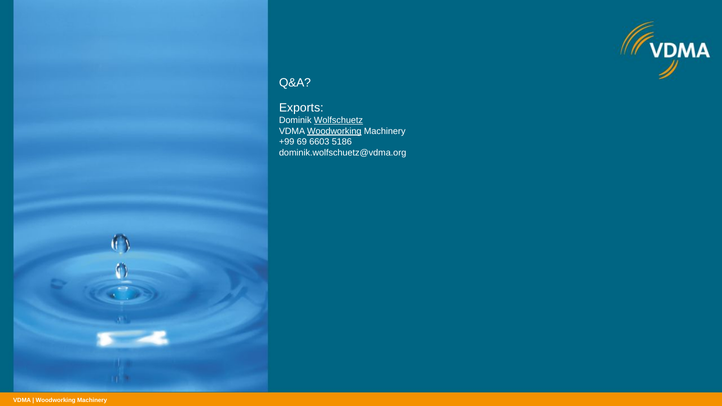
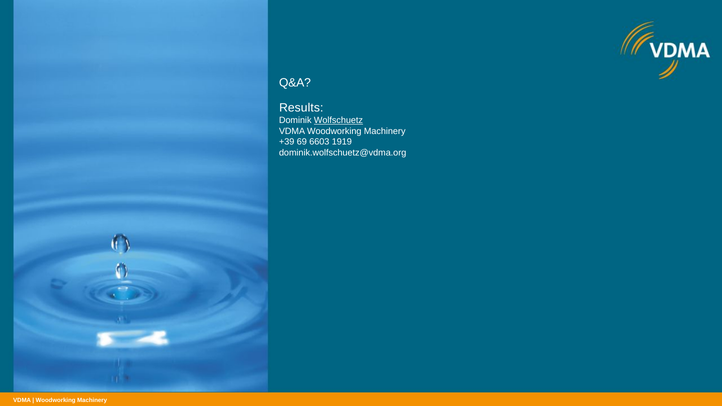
Exports: Exports -> Results (301, 108)
Woodworking underline: present -> none (334, 131)
+99: +99 -> +39 (287, 142)
5186: 5186 -> 1919 (342, 142)
